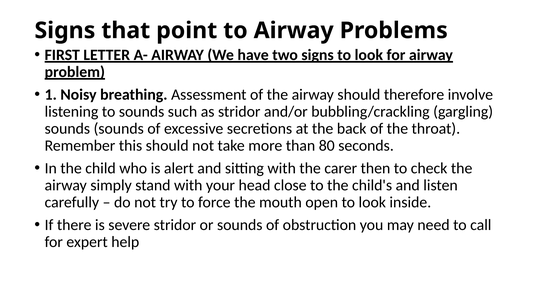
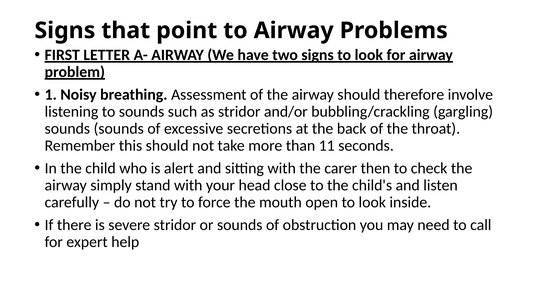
80: 80 -> 11 (327, 146)
